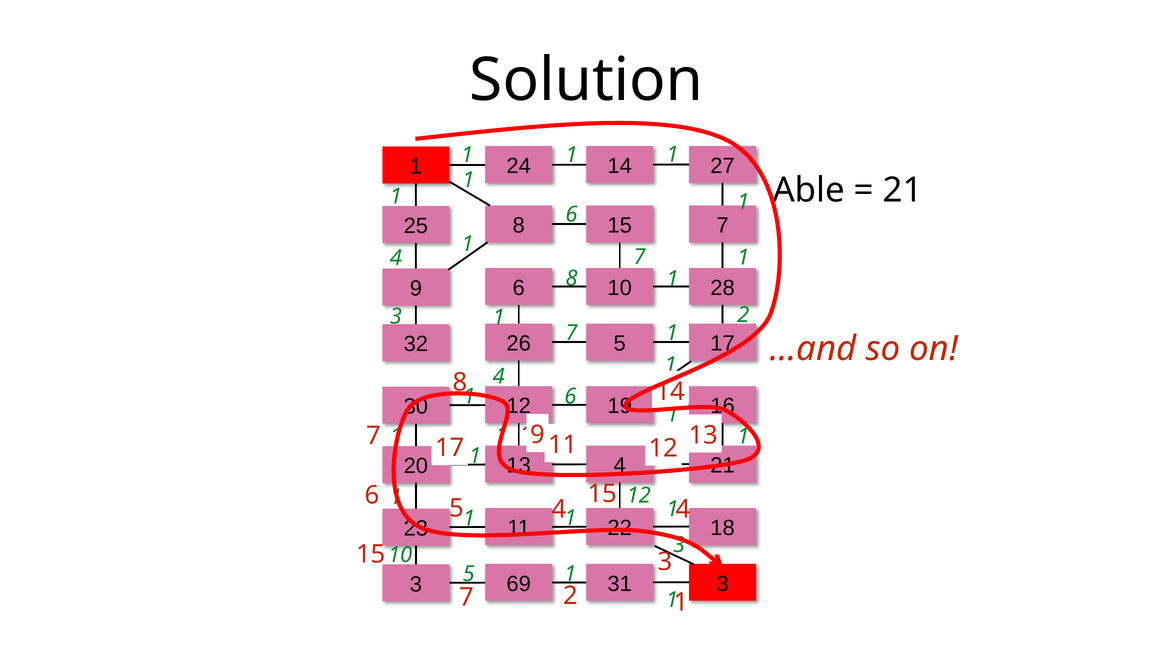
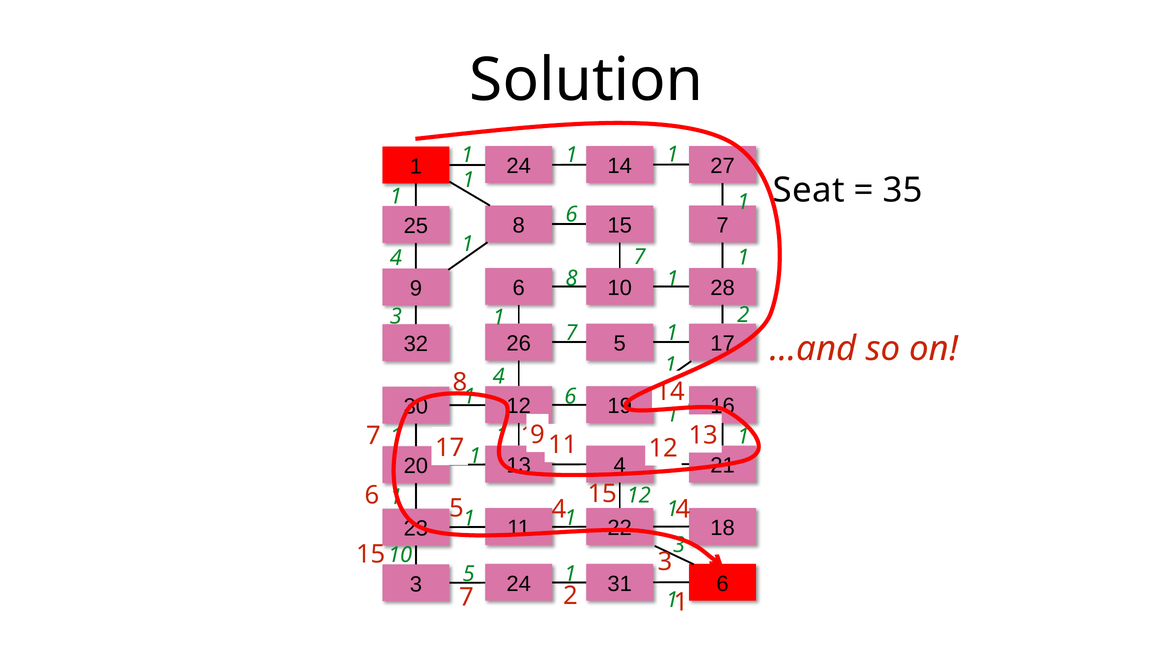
Able: Able -> Seat (809, 190)
21: 21 -> 35 (903, 190)
3 69: 69 -> 24 (519, 584)
31 3: 3 -> 6 (723, 584)
